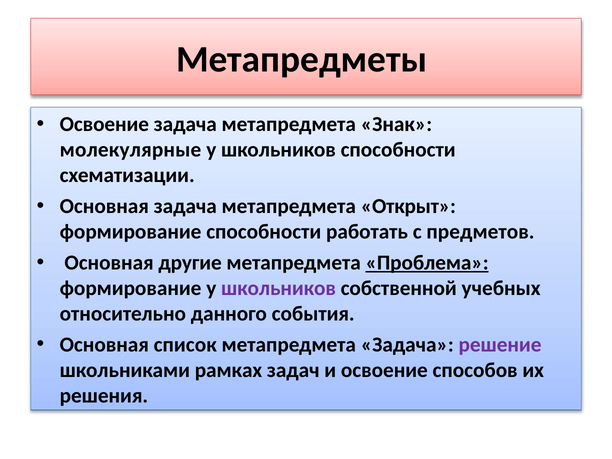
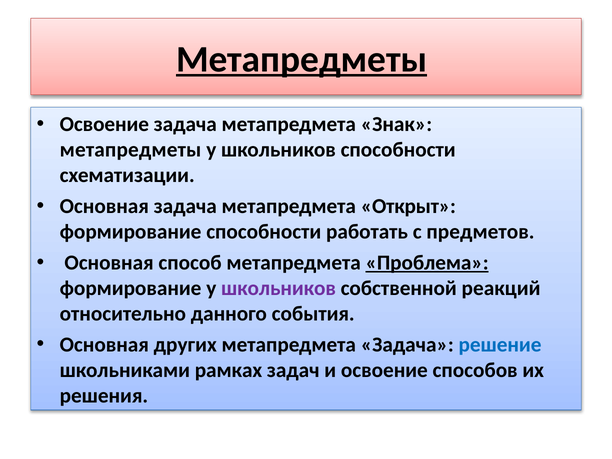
Метапредметы underline: none -> present (302, 59)
молекулярные: молекулярные -> метапредметы (130, 150)
другие: другие -> способ (190, 263)
учебных: учебных -> реакций (501, 288)
список: список -> других (185, 345)
решение colour: purple -> blue (500, 345)
